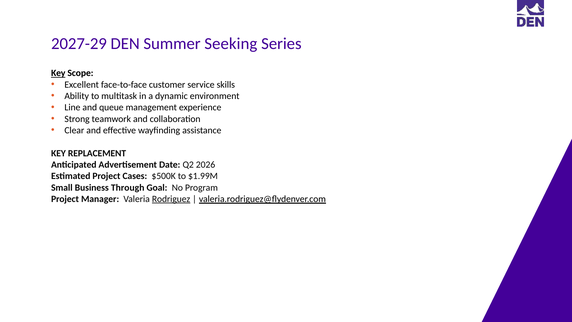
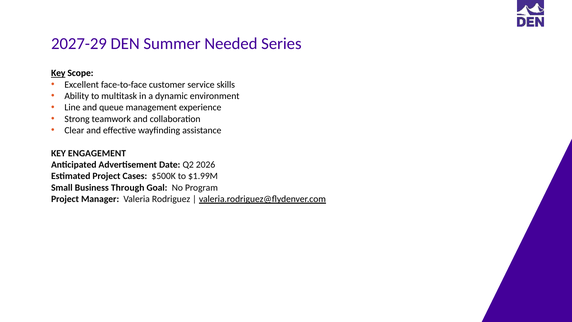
Seeking: Seeking -> Needed (231, 43)
REPLACEMENT: REPLACEMENT -> ENGAGEMENT (97, 153)
Rodriguez underline: present -> none (171, 199)
